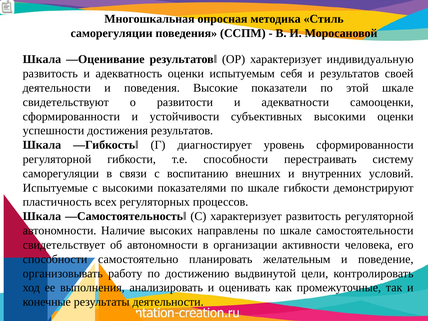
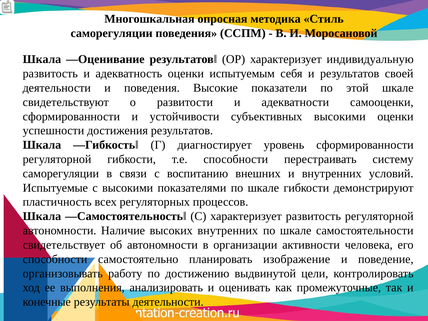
высоких направлены: направлены -> внутренних (228, 231)
желательным: желательным -> изображение (297, 259)
